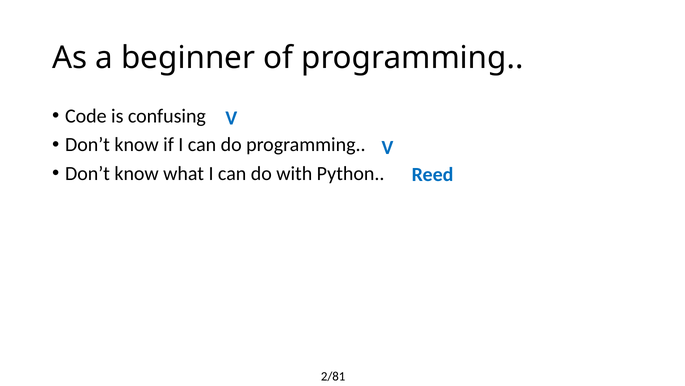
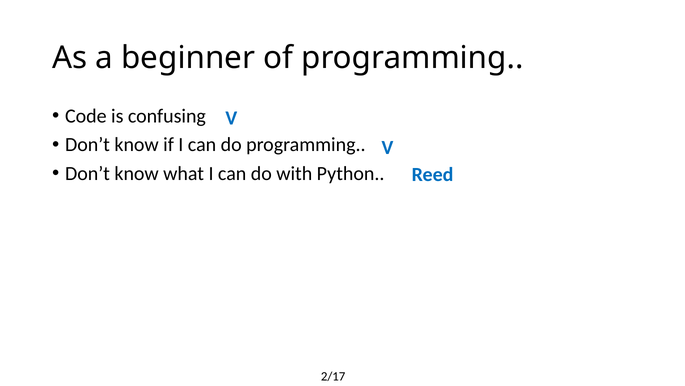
2/81: 2/81 -> 2/17 (333, 376)
